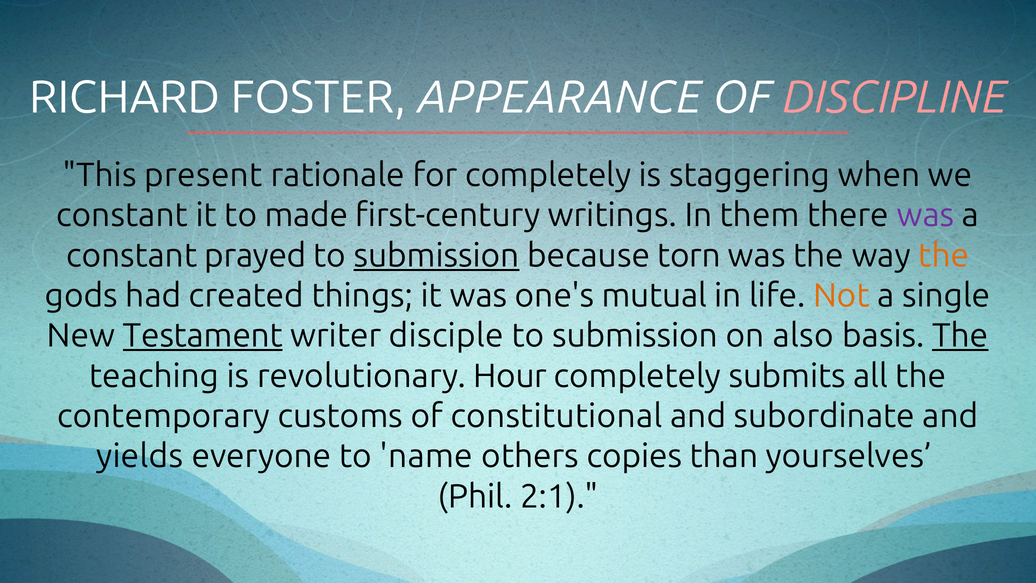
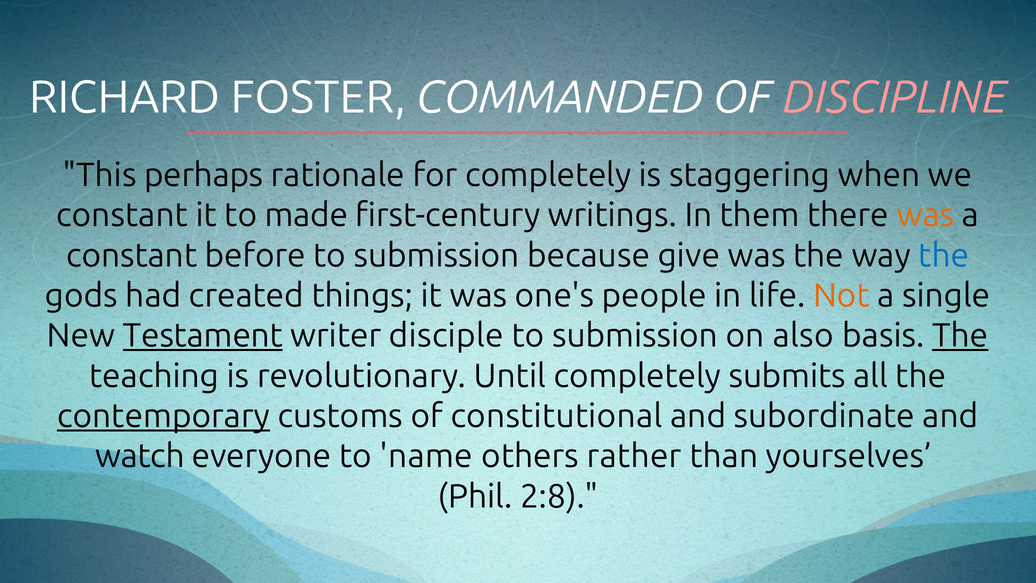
APPEARANCE: APPEARANCE -> COMMANDED (560, 98)
present: present -> perhaps (204, 175)
was colour: purple -> orange (925, 215)
prayed: prayed -> before (255, 255)
submission underline: present -> none (437, 255)
torn: torn -> give (689, 255)
the colour: orange -> blue (944, 255)
mutual: mutual -> people (654, 296)
Hour: Hour -> Until (510, 376)
contemporary underline: none -> present (164, 416)
yields: yields -> watch (140, 456)
copies: copies -> rather (634, 456)
2:1: 2:1 -> 2:8 (559, 496)
